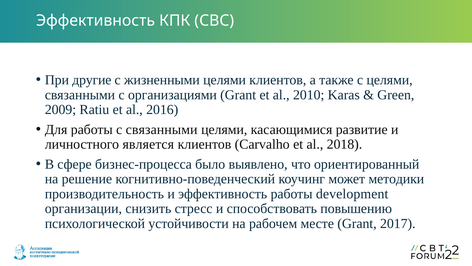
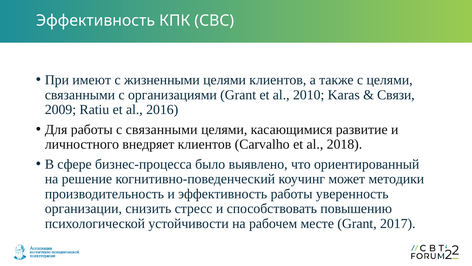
другие: другие -> имеют (92, 80)
Green: Green -> Связи (396, 95)
является: является -> внедряет (148, 144)
development: development -> уверенность (352, 194)
